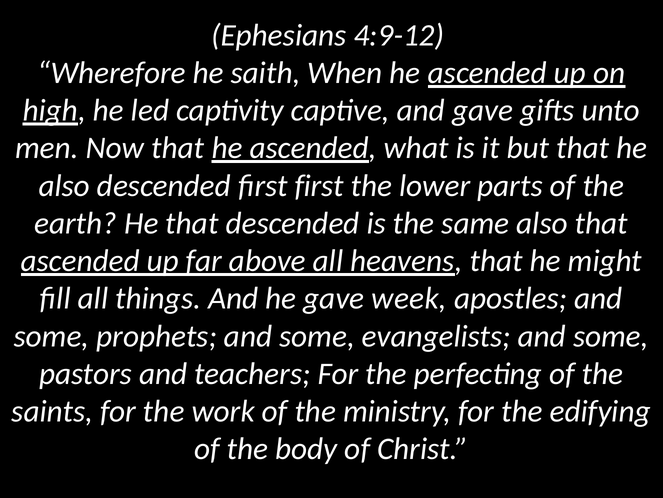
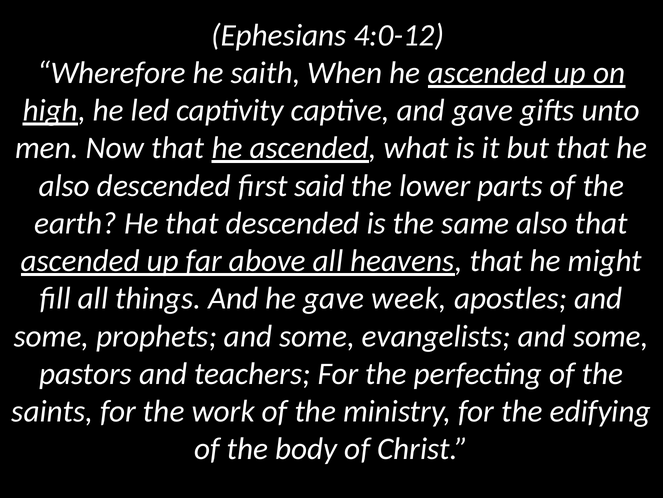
4:9-12: 4:9-12 -> 4:0-12 (399, 35)
first first: first -> said (319, 185)
